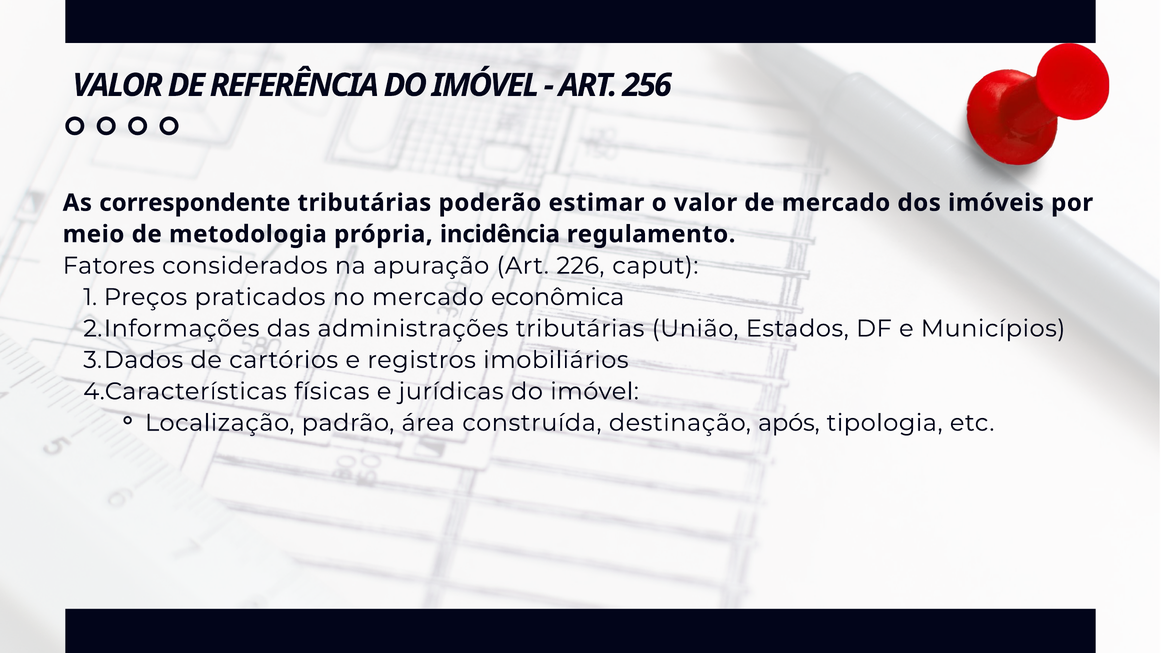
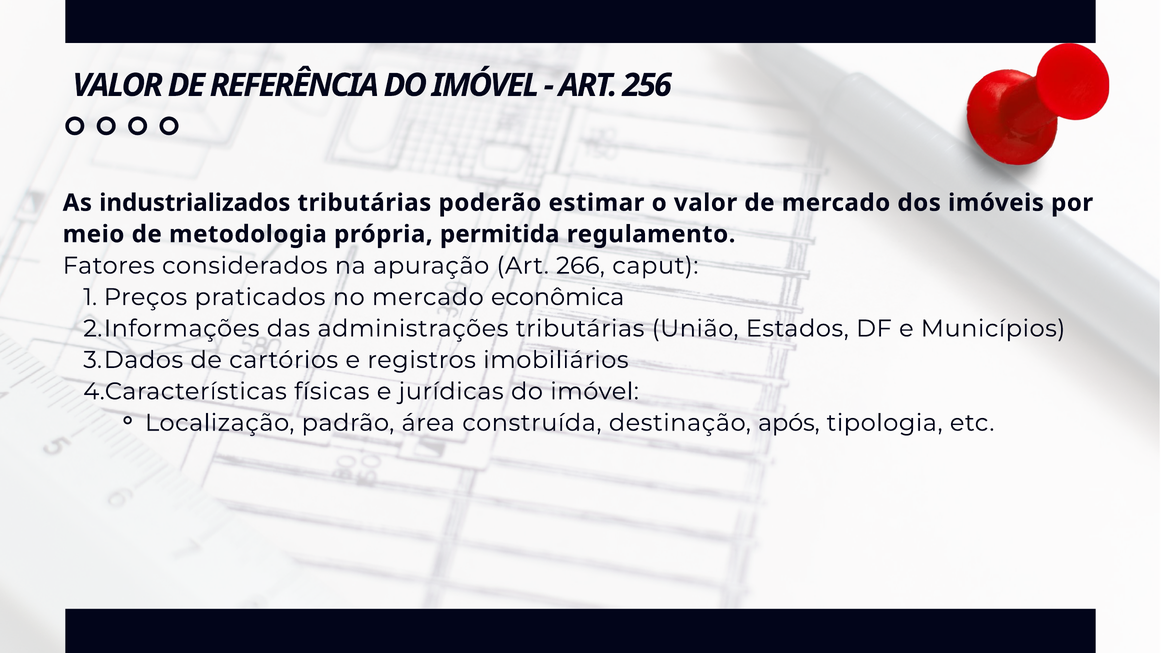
correspondente: correspondente -> industrializados (195, 203)
incidência: incidência -> permitida (500, 234)
226: 226 -> 266 (580, 266)
